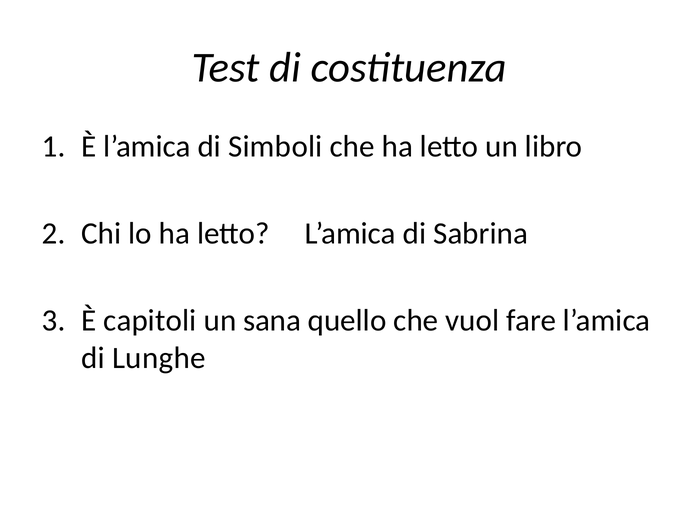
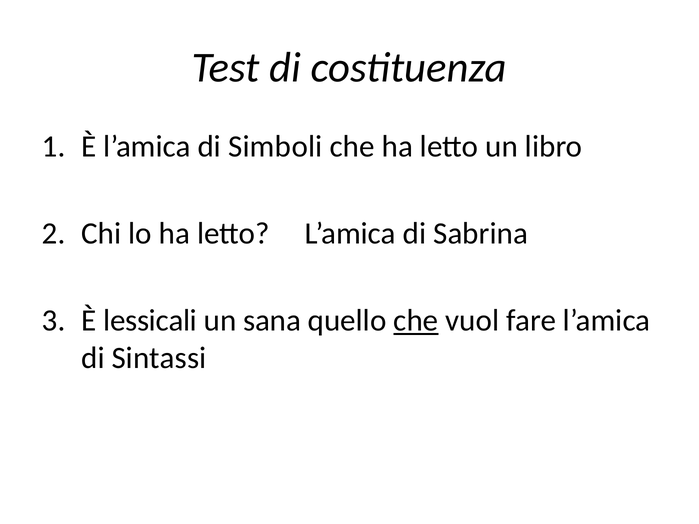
capitoli: capitoli -> lessicali (150, 321)
che underline: none -> present (416, 321)
Lunghe: Lunghe -> Sintassi (159, 358)
